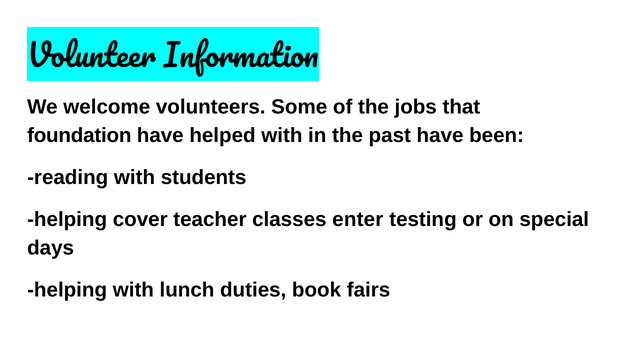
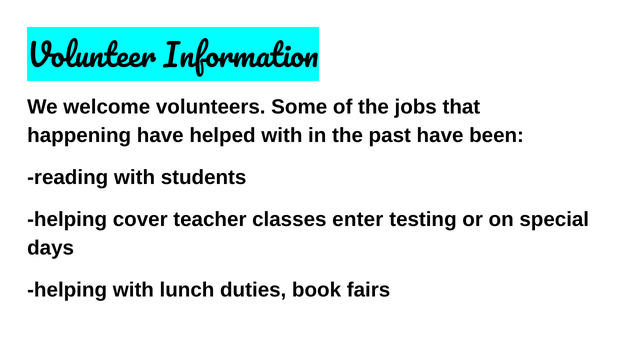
foundation: foundation -> happening (79, 135)
